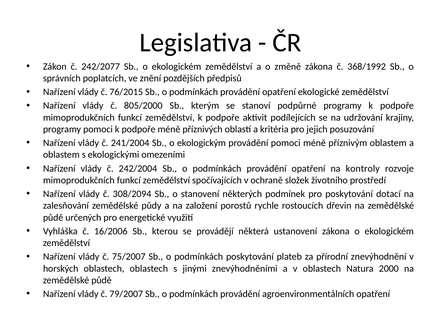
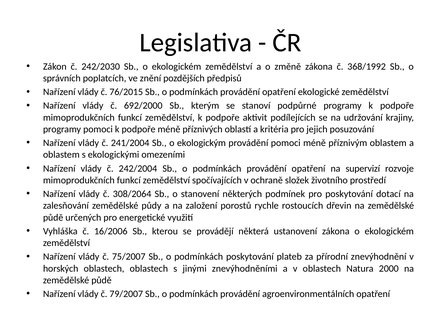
242/2077: 242/2077 -> 242/2030 (101, 66)
805/2000: 805/2000 -> 692/2000 (143, 106)
kontroly: kontroly -> supervizí (363, 168)
308/2094: 308/2094 -> 308/2064 (132, 194)
